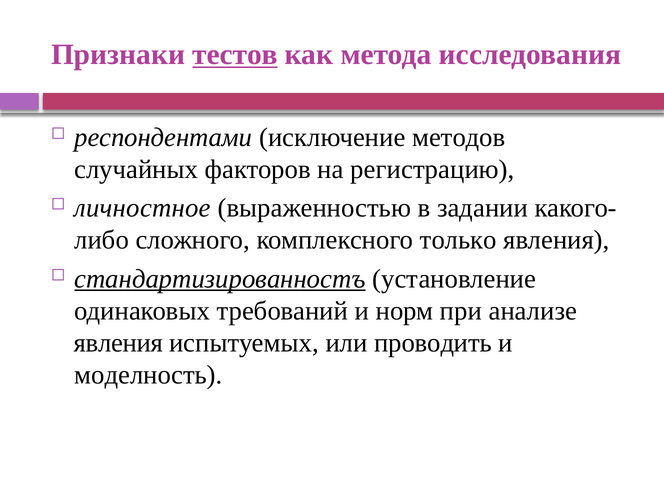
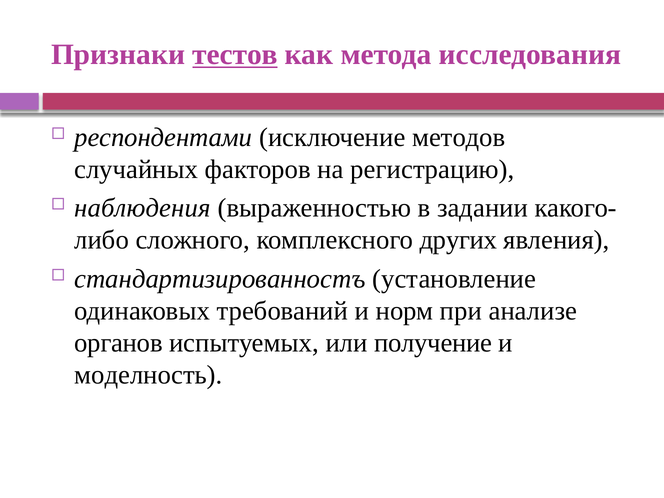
личностное: личностное -> наблюдения (143, 208)
только: только -> других (458, 240)
стандартизированностъ underline: present -> none (220, 279)
явления: явления -> органов (118, 343)
проводить: проводить -> получение (433, 343)
